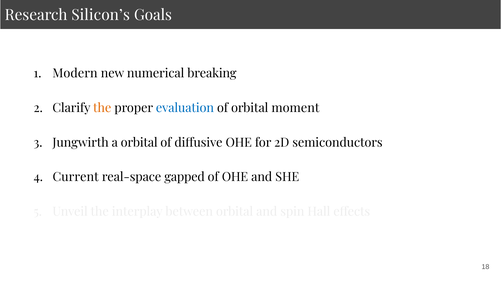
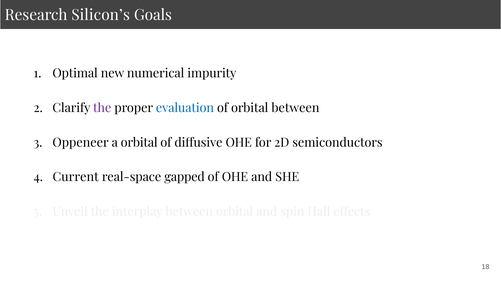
Modern: Modern -> Optimal (75, 73)
breaking: breaking -> impurity (212, 73)
the colour: orange -> purple (102, 108)
orbital moment: moment -> between (295, 108)
Jungwirth: Jungwirth -> Oppeneer (81, 142)
